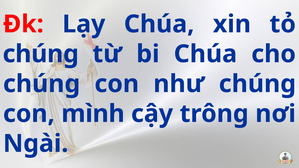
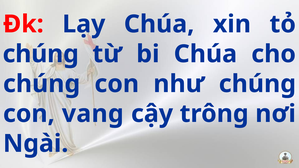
mình: mình -> vang (93, 114)
